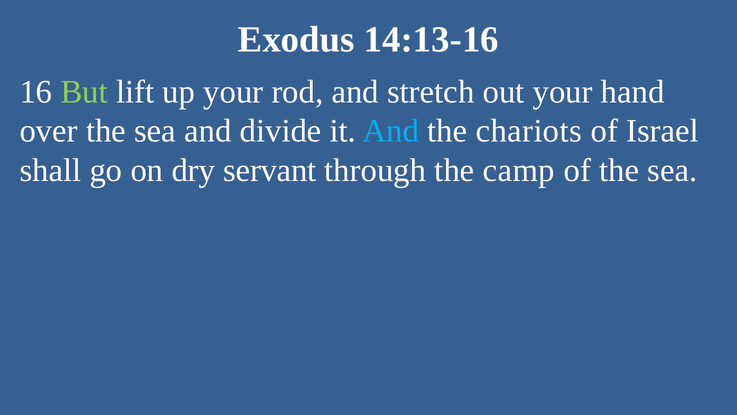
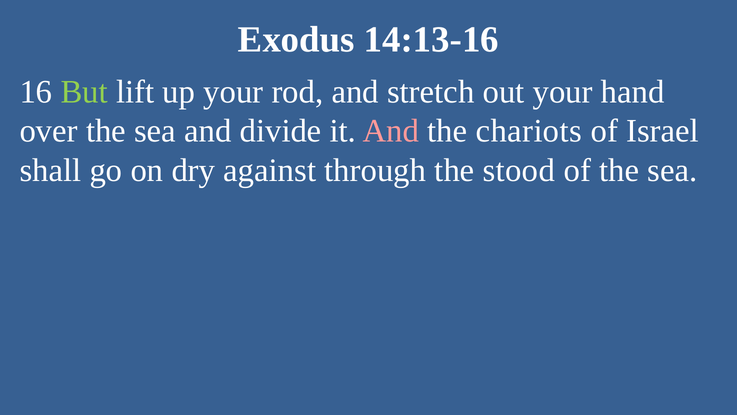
And colour: light blue -> pink (391, 131)
servant: servant -> against (270, 170)
camp: camp -> stood (519, 170)
